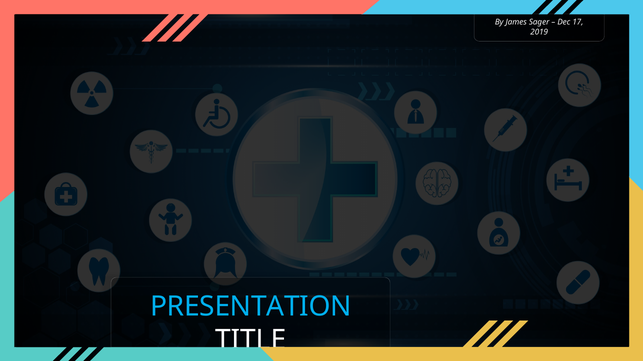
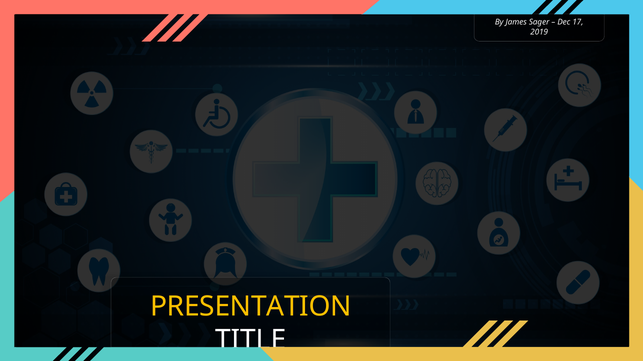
PRESENTATION colour: light blue -> yellow (251, 307)
